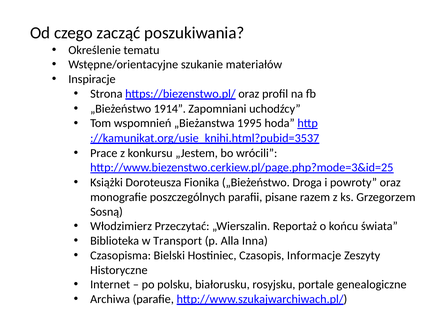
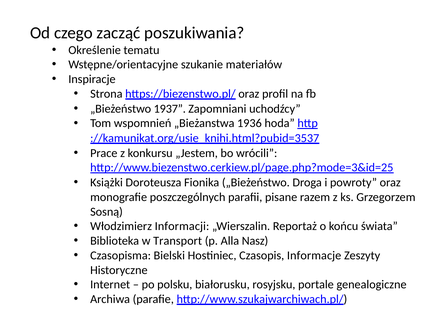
1914: 1914 -> 1937 (170, 109)
1995: 1995 -> 1936 (249, 123)
Przeczytać: Przeczytać -> Informacji (182, 226)
Inna: Inna -> Nasz (255, 241)
